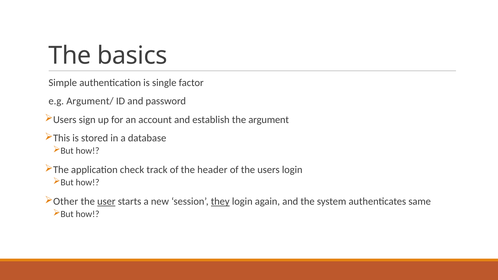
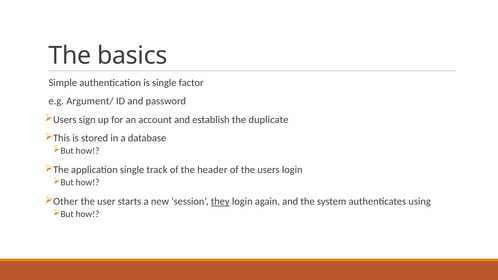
argument: argument -> duplicate (269, 120)
application check: check -> single (132, 170)
user underline: present -> none (106, 202)
same: same -> using (420, 202)
